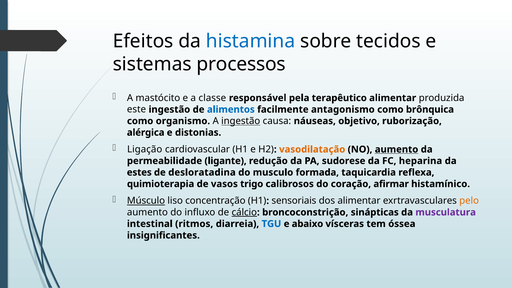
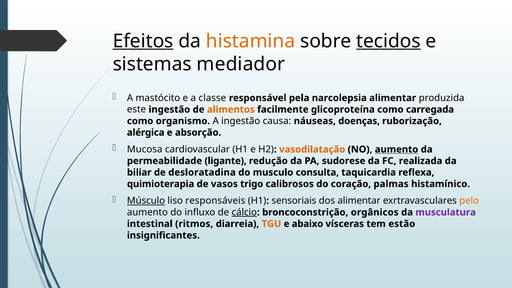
Efeitos underline: none -> present (143, 41)
histamina colour: blue -> orange (251, 41)
tecidos underline: none -> present (388, 41)
processos: processos -> mediador (241, 64)
terapêutico: terapêutico -> narcolepsia (339, 98)
alimentos colour: blue -> orange (231, 109)
antagonismo: antagonismo -> glicoproteína (343, 109)
brônquica: brônquica -> carregada (430, 109)
ingestão underline: present -> none (241, 121)
objetivo: objetivo -> doenças (359, 121)
distonias: distonias -> absorção (198, 133)
Ligação: Ligação -> Mucosa (145, 149)
heparina: heparina -> realizada (421, 161)
estes: estes -> biliar (139, 172)
formada: formada -> consulta (317, 172)
afirmar: afirmar -> palmas (391, 184)
concentração: concentração -> responsáveis (215, 201)
sinápticas: sinápticas -> orgânicos (375, 212)
TGU colour: blue -> orange (271, 224)
óssea: óssea -> estão (402, 224)
